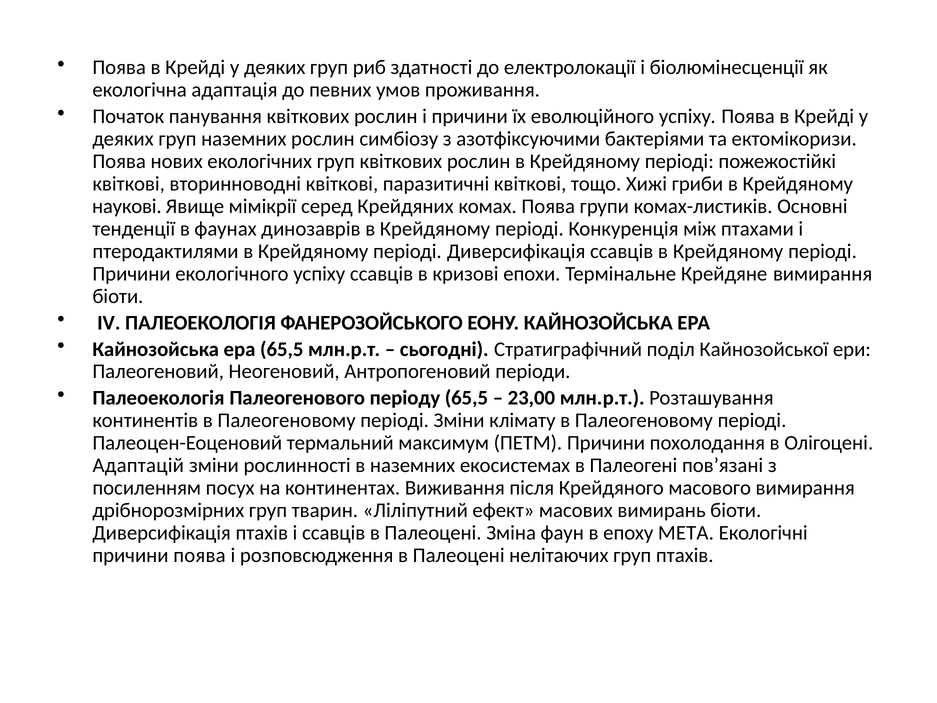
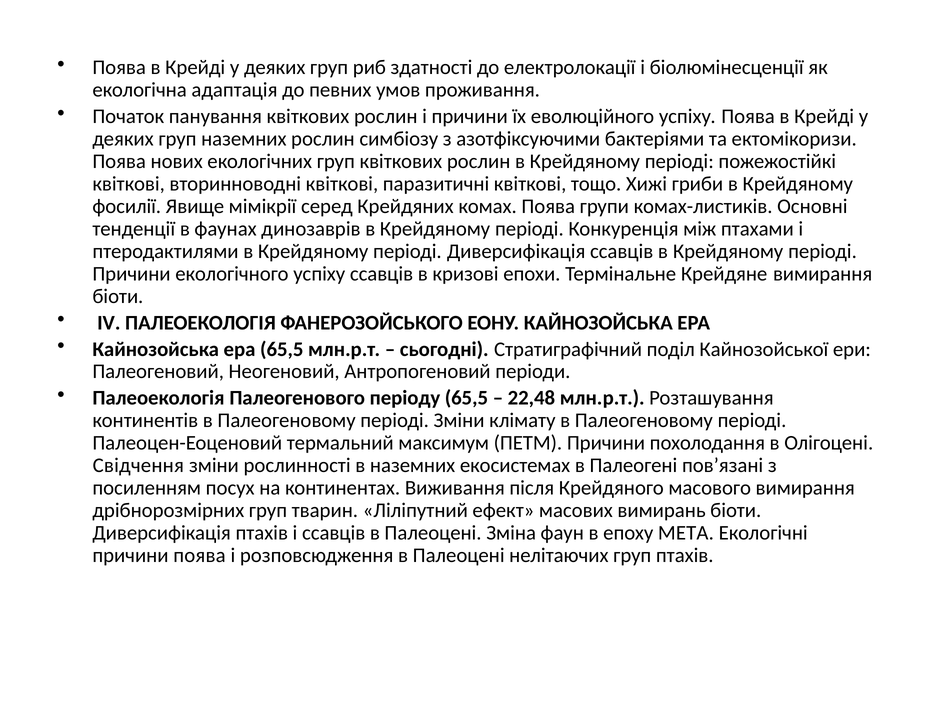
наукові: наукові -> фосилії (127, 206)
23,00: 23,00 -> 22,48 (531, 398)
Адаптацій: Адаптацій -> Свідчення (138, 465)
